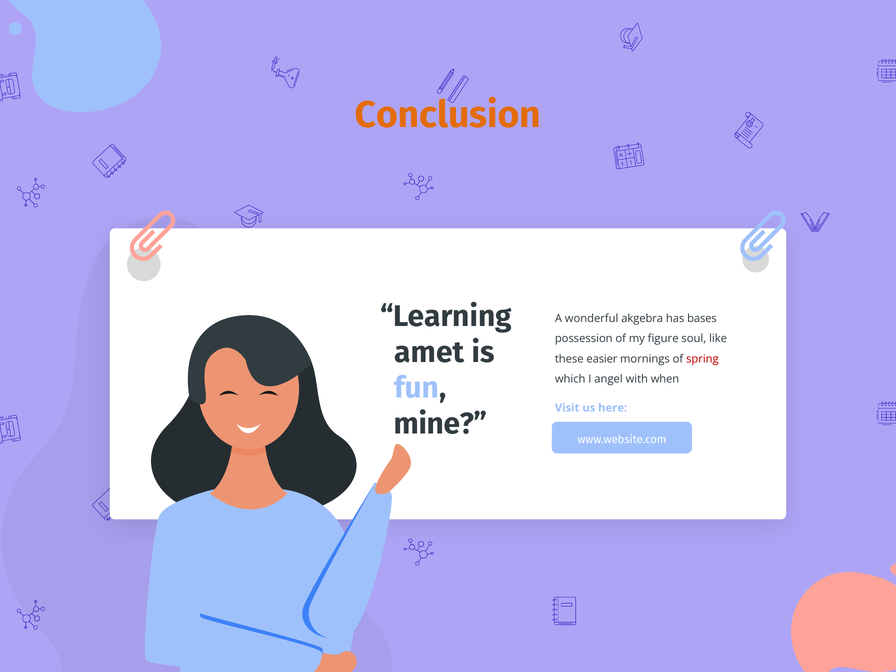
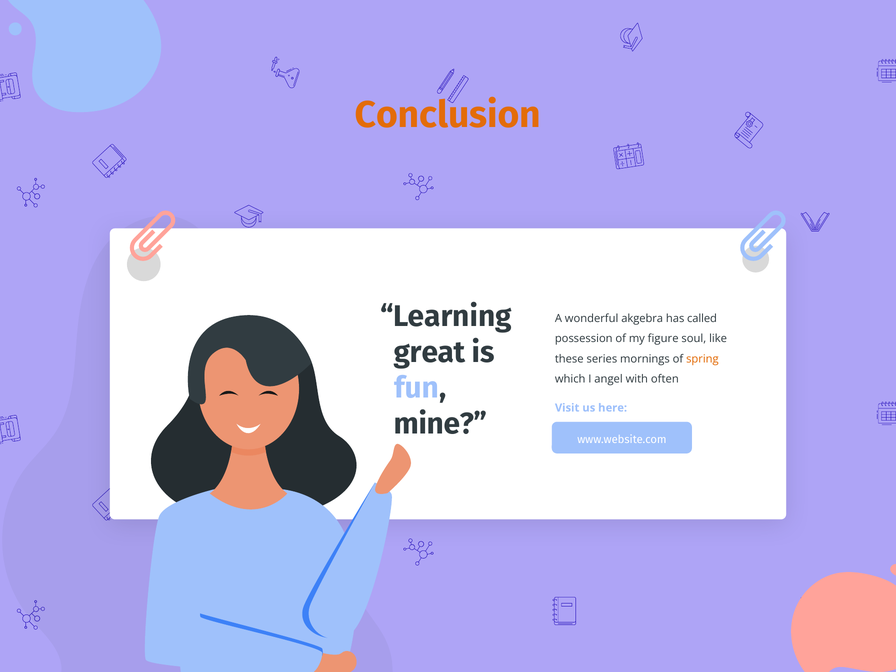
bases: bases -> called (702, 319)
amet: amet -> great (429, 352)
easier: easier -> series (602, 359)
spring colour: red -> orange (702, 359)
when: when -> often (665, 379)
